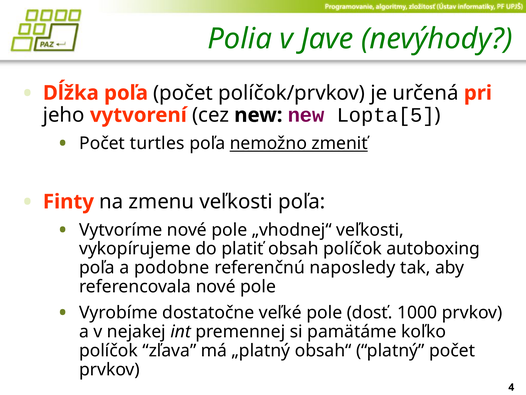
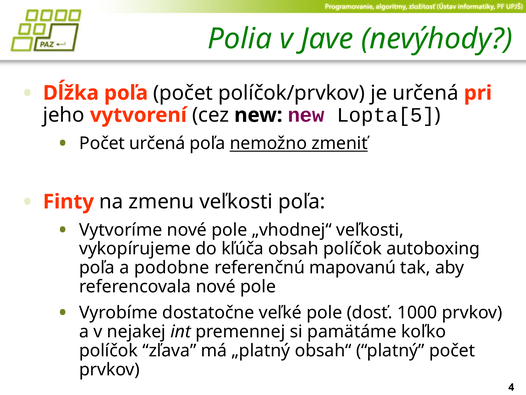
Počet turtles: turtles -> určená (157, 143)
platiť: platiť -> kľúča (243, 249)
naposledy: naposledy -> mapovanú (353, 267)
